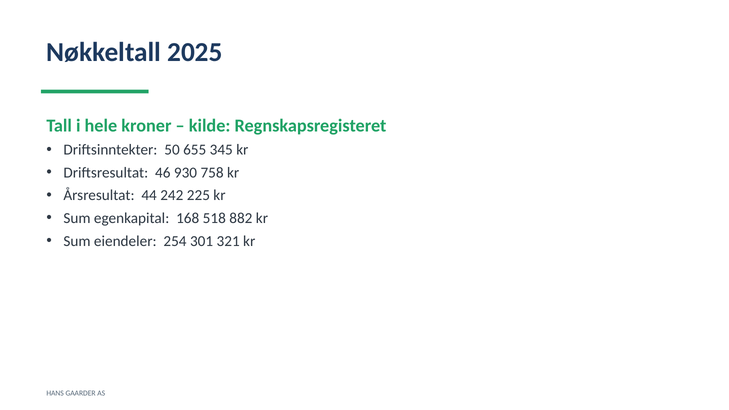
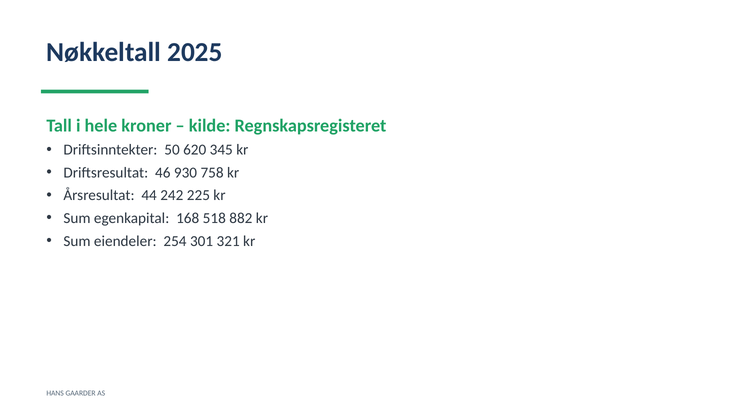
655: 655 -> 620 (195, 150)
